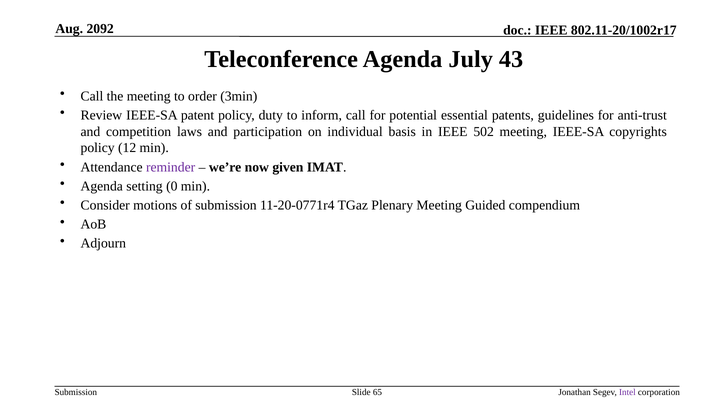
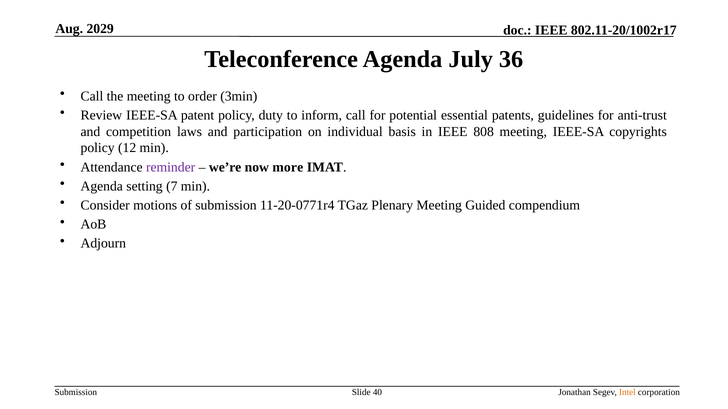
2092: 2092 -> 2029 (100, 29)
43: 43 -> 36 (511, 59)
502: 502 -> 808 (484, 132)
given: given -> more (288, 167)
0: 0 -> 7 (172, 186)
65: 65 -> 40 (377, 393)
Intel colour: purple -> orange (627, 393)
